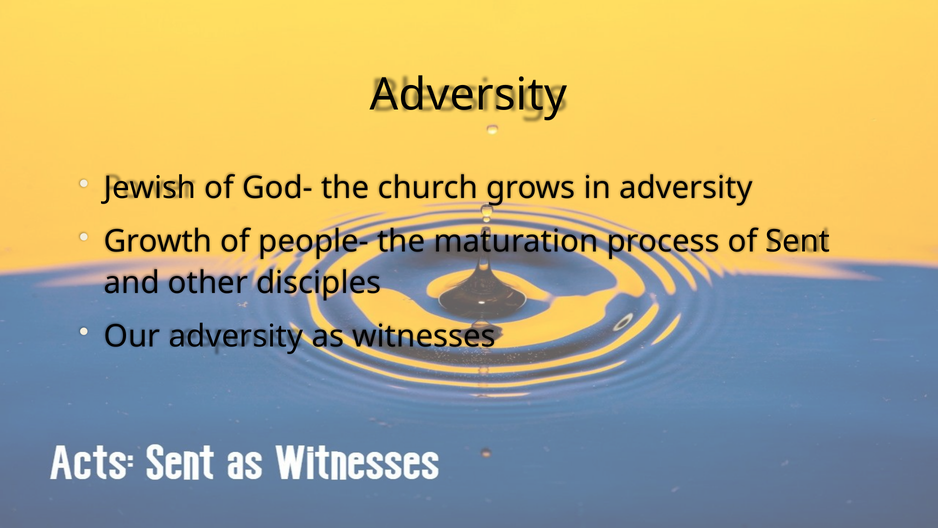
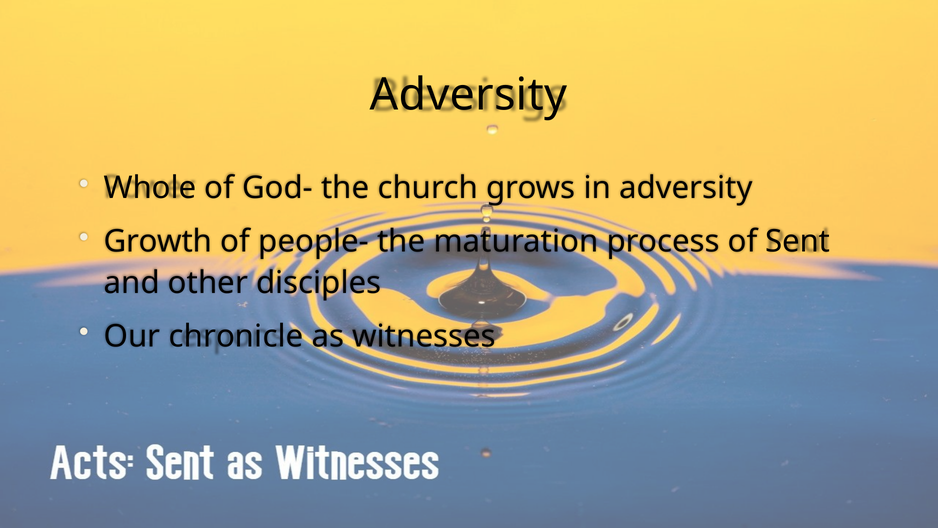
Jewish: Jewish -> Whole (150, 188)
Our adversity: adversity -> chronicle (236, 336)
